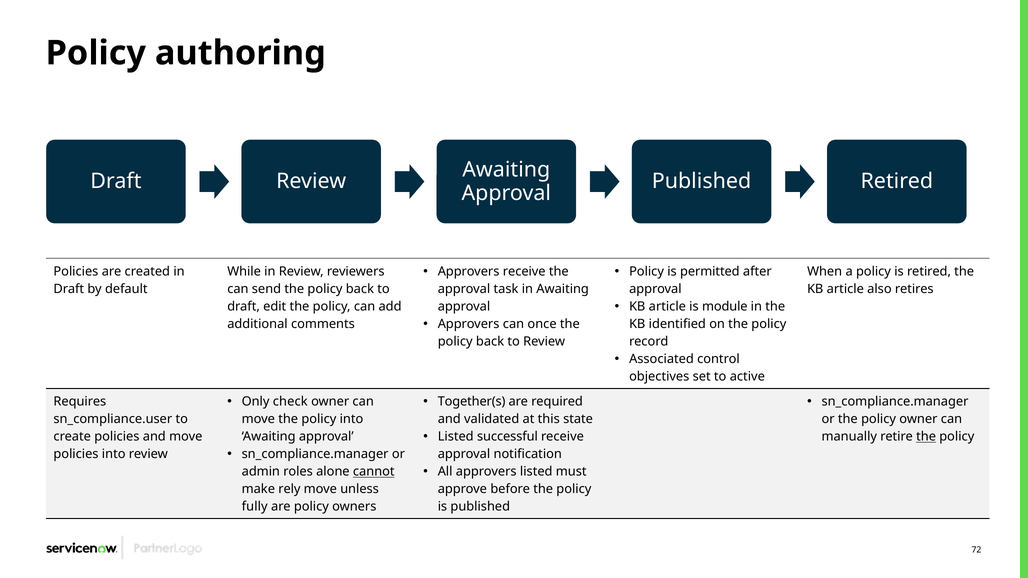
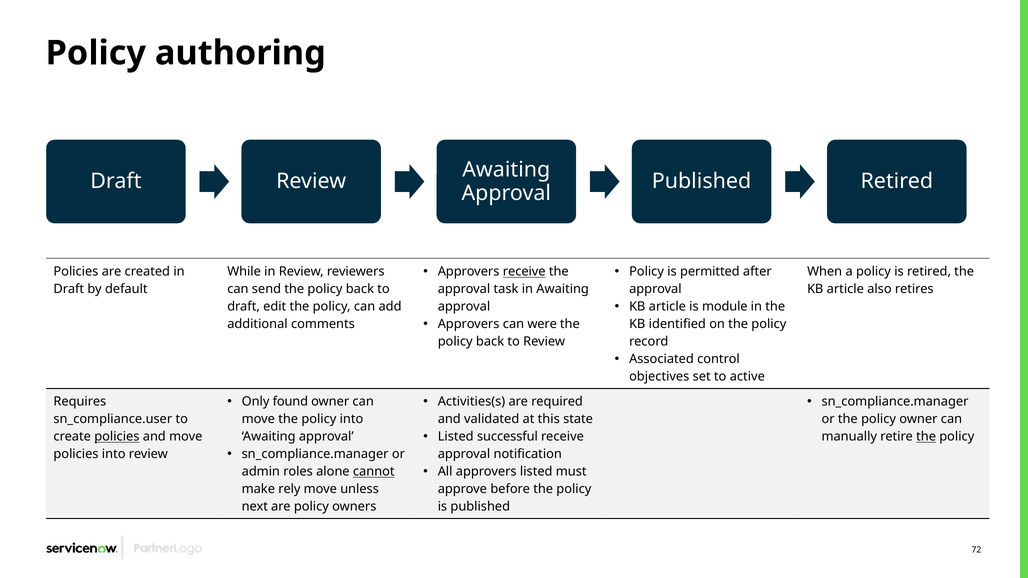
receive underline: none -> present (524, 272)
once: once -> were (542, 324)
check: check -> found (290, 402)
Together(s: Together(s -> Activities(s (471, 402)
policies underline: none -> present (117, 437)
fully: fully -> next (255, 507)
